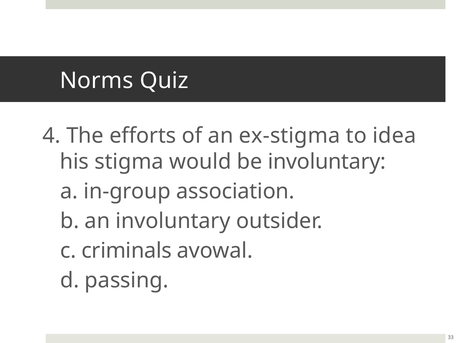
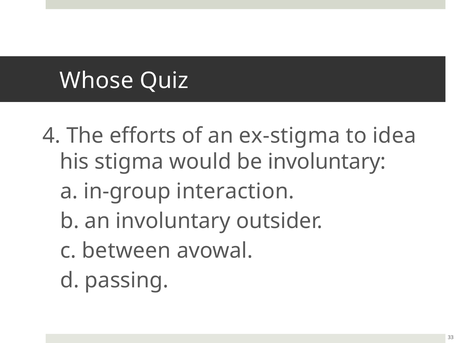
Norms: Norms -> Whose (97, 81)
association: association -> interaction (235, 191)
criminals: criminals -> between (126, 251)
